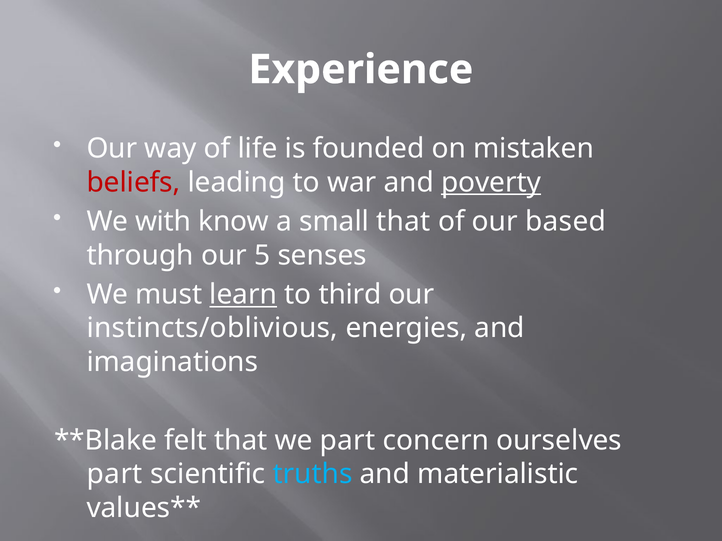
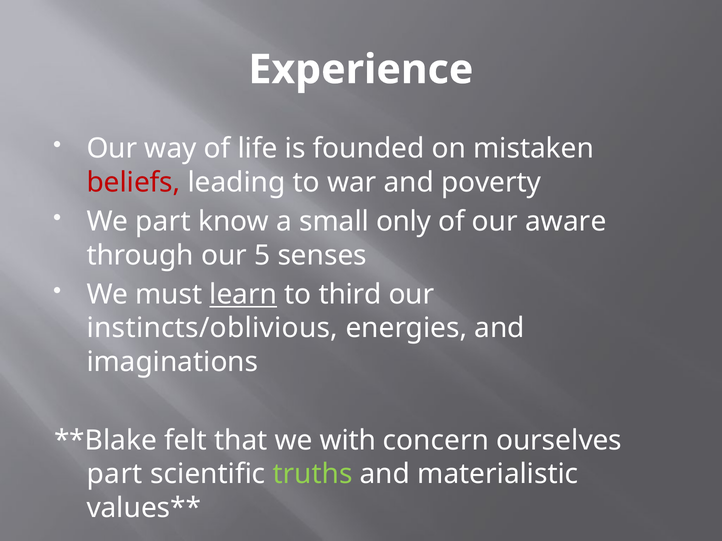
poverty underline: present -> none (491, 182)
We with: with -> part (163, 222)
small that: that -> only (404, 222)
based: based -> aware (566, 222)
we part: part -> with (348, 441)
truths colour: light blue -> light green (313, 475)
